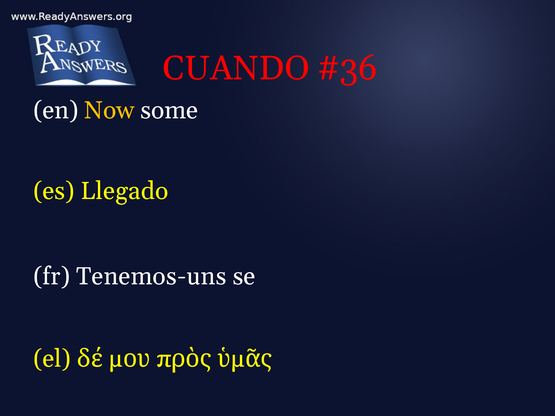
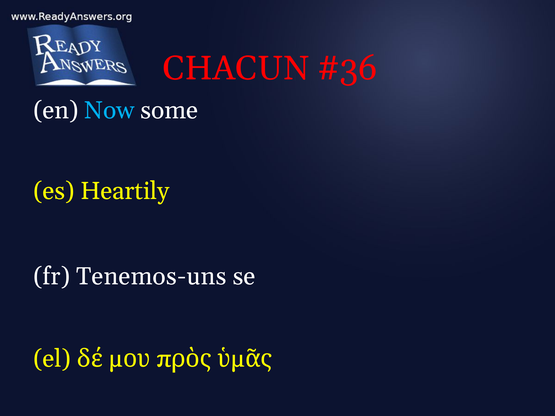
CUANDO: CUANDO -> CHACUN (236, 69)
Now colour: yellow -> light blue (110, 111)
Llegado: Llegado -> Heartily (125, 191)
